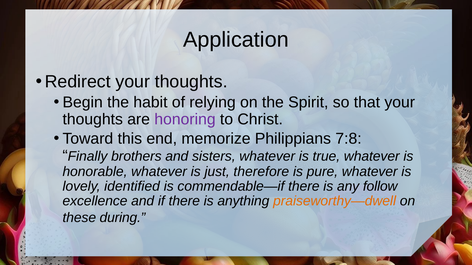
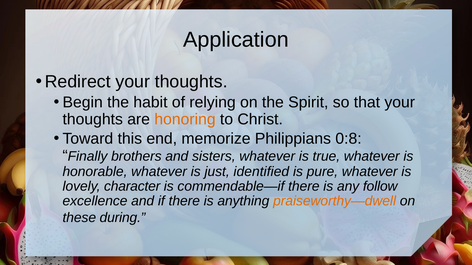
honoring colour: purple -> orange (185, 119)
7:8: 7:8 -> 0:8 (349, 139)
therefore: therefore -> identified (261, 172)
identified: identified -> character (132, 187)
